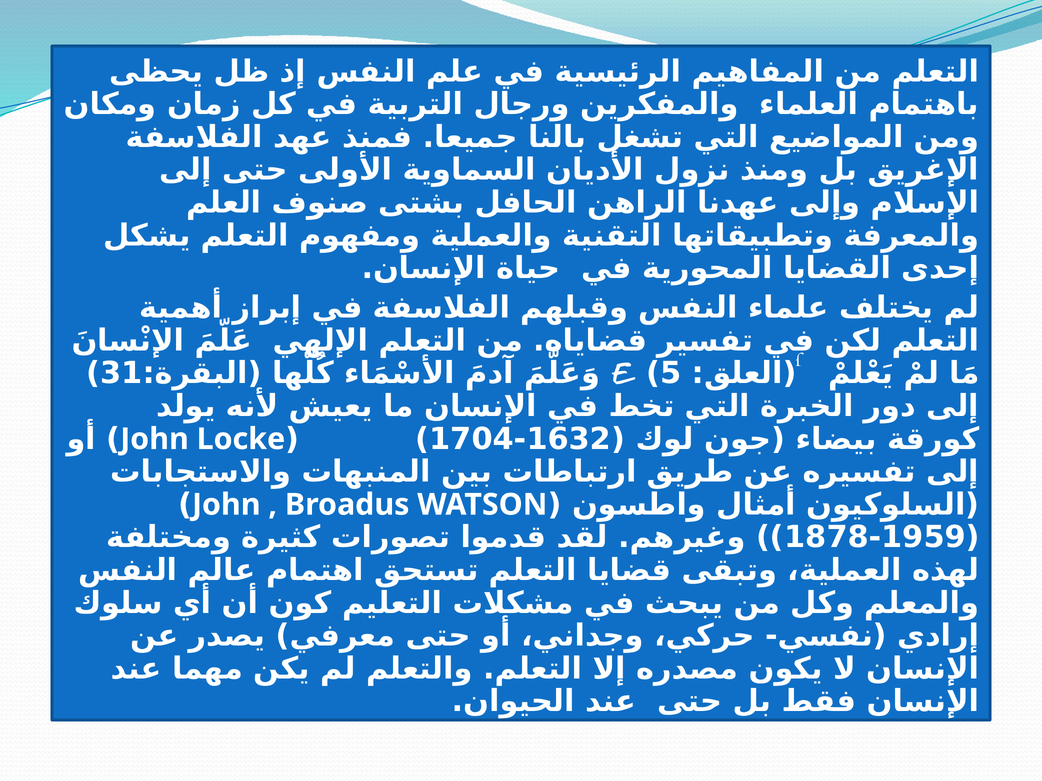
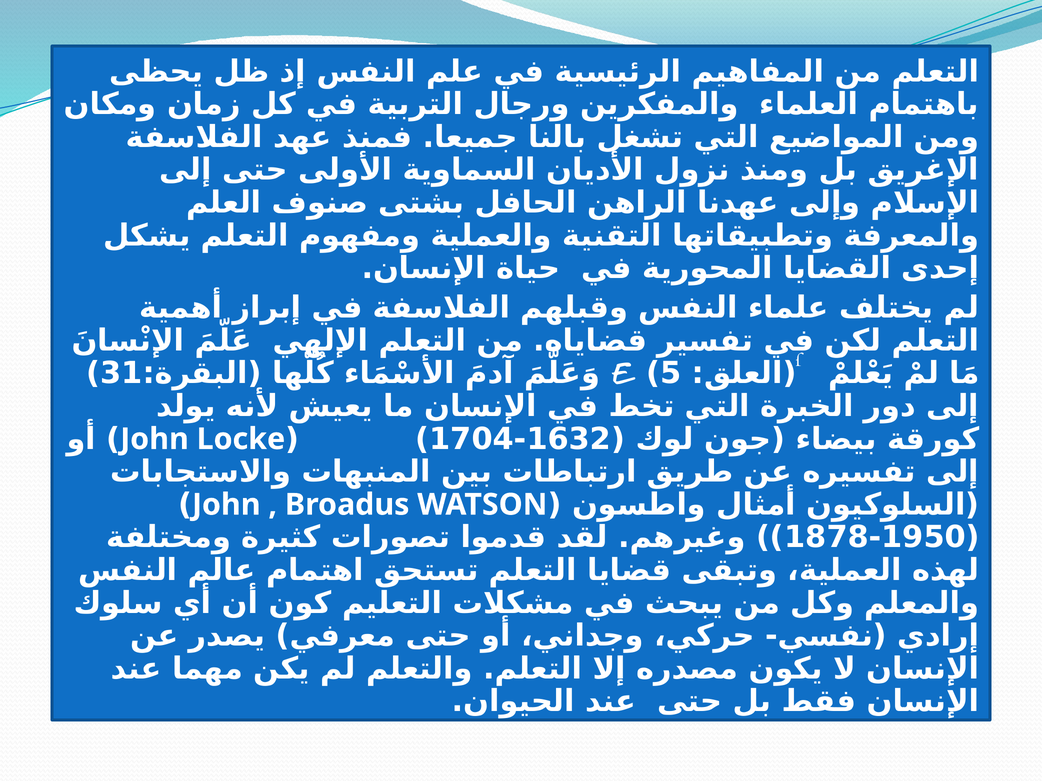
1878-1959: 1878-1959 -> 1878-1950 (875, 538)
